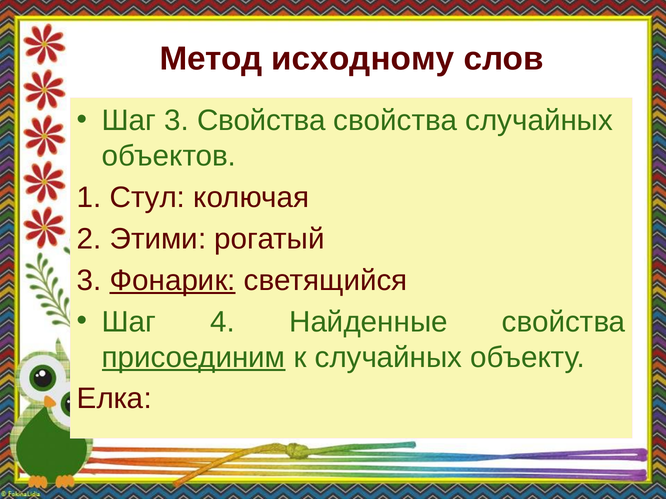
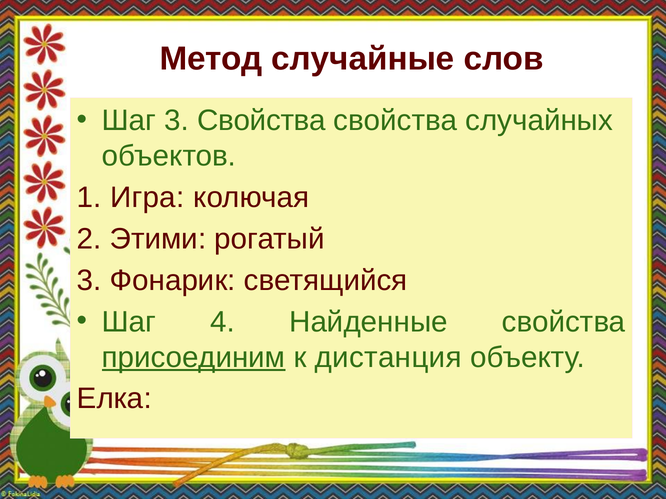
исходному: исходному -> случайные (363, 59)
Стул: Стул -> Игра (147, 198)
Фонарик underline: present -> none (173, 281)
к случайных: случайных -> дистанция (388, 358)
